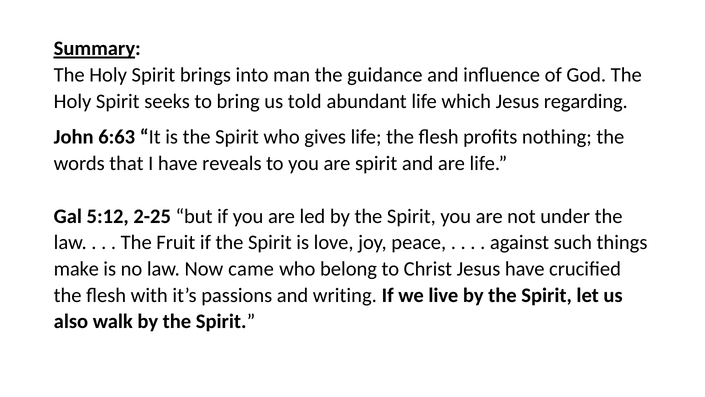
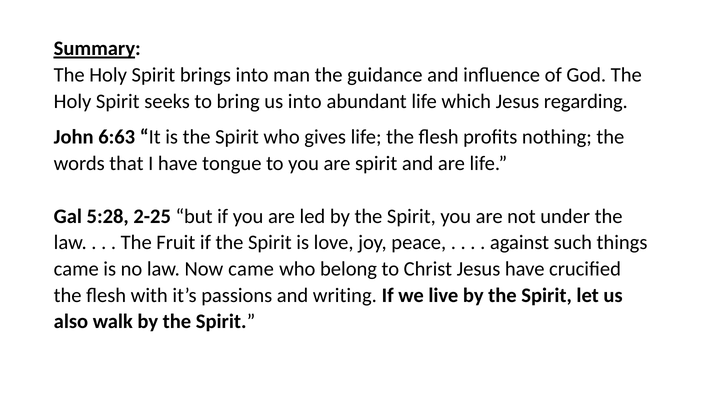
us told: told -> into (305, 101)
reveals: reveals -> tongue (232, 163)
5:12: 5:12 -> 5:28 (108, 216)
make: make -> came (76, 269)
